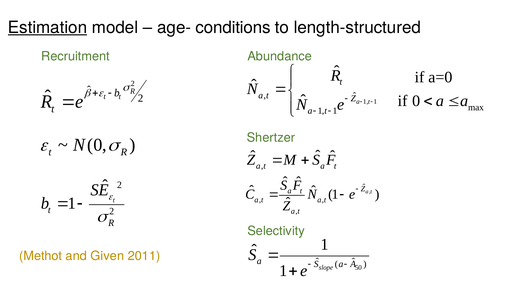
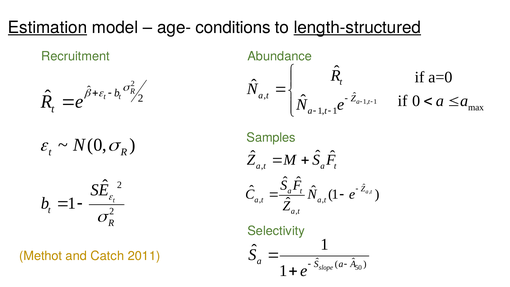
length-structured underline: none -> present (357, 28)
Shertzer: Shertzer -> Samples (271, 138)
Given: Given -> Catch (107, 256)
